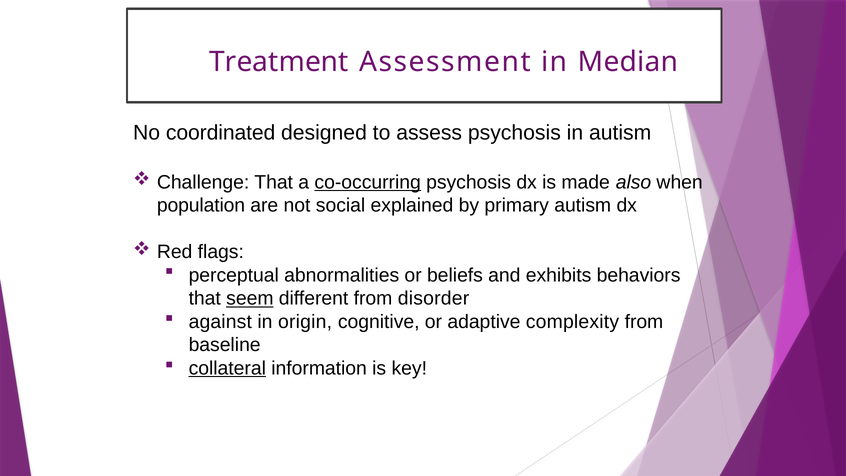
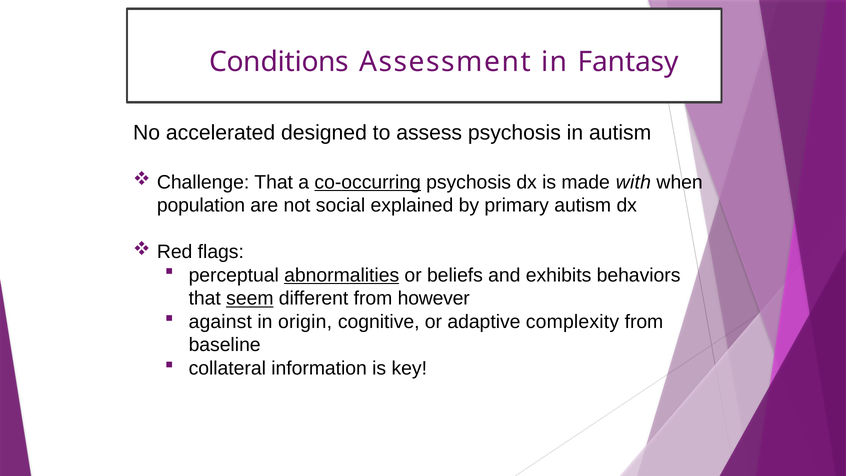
Treatment: Treatment -> Conditions (279, 62)
Median: Median -> Fantasy (628, 62)
coordinated: coordinated -> accelerated (221, 133)
also: also -> with (633, 182)
abnormalities underline: none -> present (342, 275)
disorder: disorder -> however (434, 298)
collateral underline: present -> none (227, 368)
